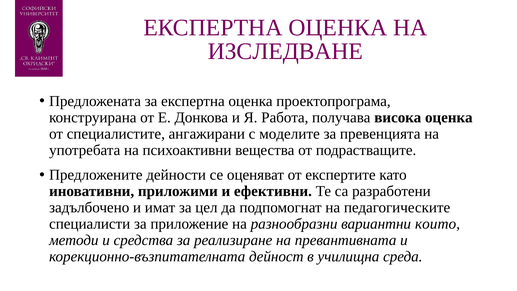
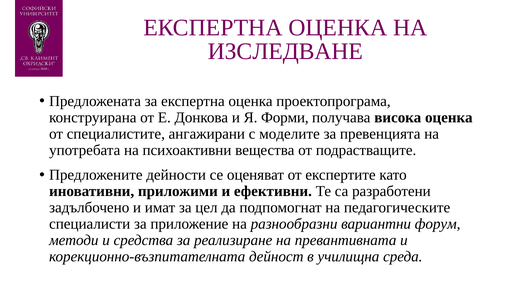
Работа: Работа -> Форми (285, 117)
които: които -> форум (438, 224)
